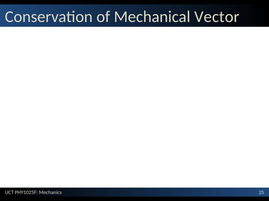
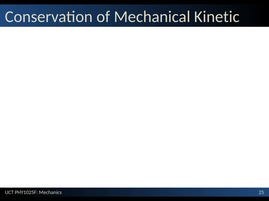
Vector: Vector -> Kinetic (217, 17)
